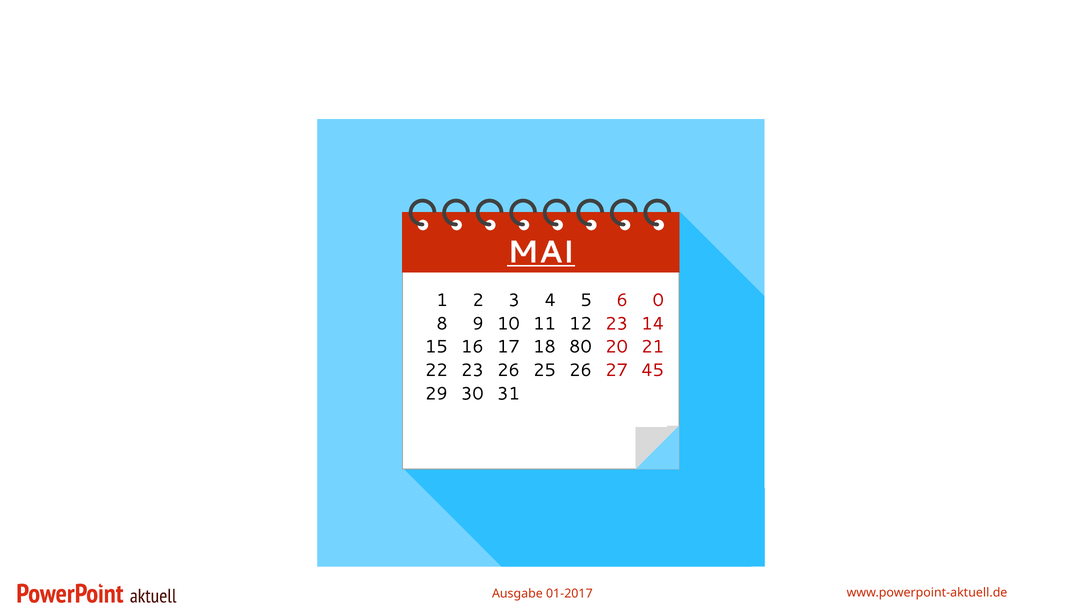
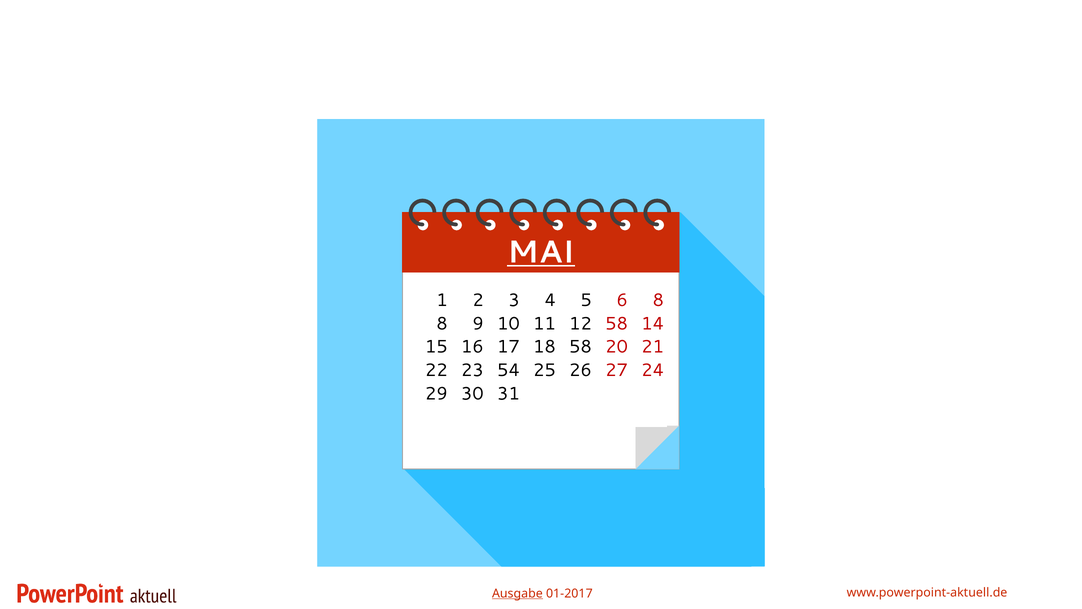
6 0: 0 -> 8 (658, 300)
12 23: 23 -> 58 (617, 323)
18 80: 80 -> 58 (581, 347)
23 26: 26 -> 54 (508, 370)
45: 45 -> 24 (653, 370)
Ausgabe underline: none -> present (517, 593)
